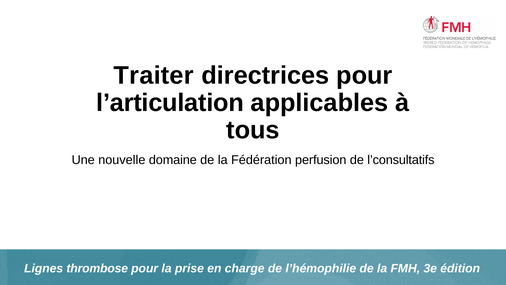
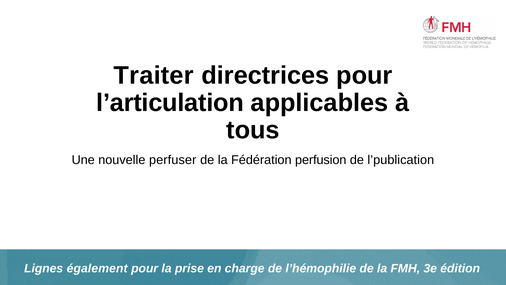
domaine: domaine -> perfuser (173, 160)
l’consultatifs: l’consultatifs -> l’publication (401, 160)
thrombose: thrombose -> également (97, 268)
